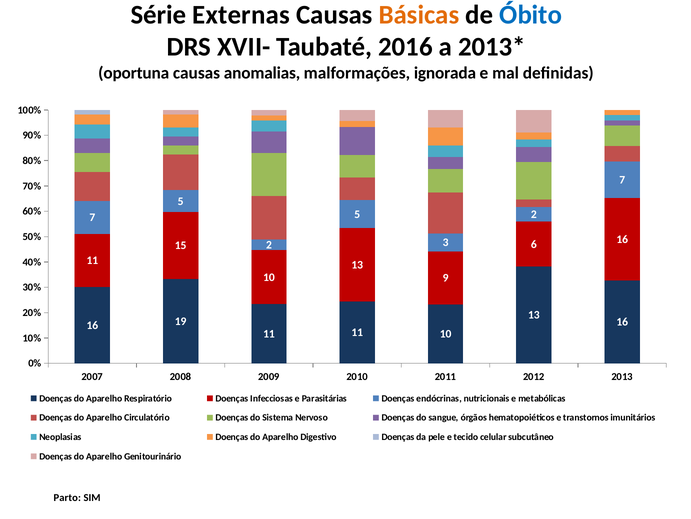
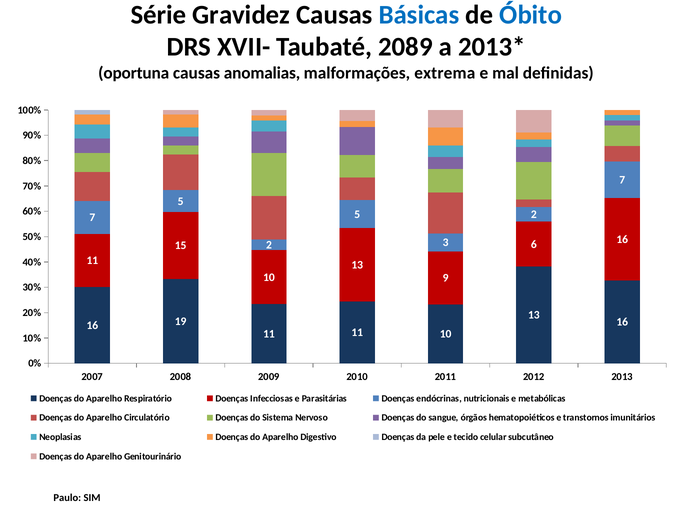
Externas: Externas -> Gravidez (241, 15)
Básicas colour: orange -> blue (419, 15)
2016: 2016 -> 2089 (405, 47)
ignorada: ignorada -> extrema (445, 73)
Parto: Parto -> Paulo (67, 497)
